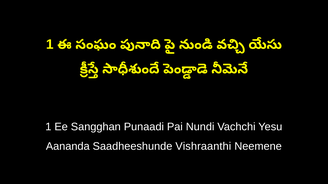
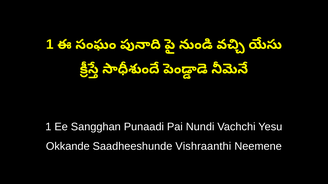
Aananda: Aananda -> Okkande (68, 147)
